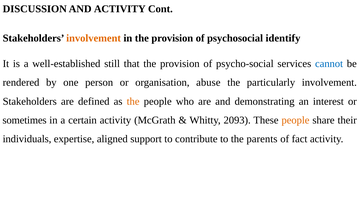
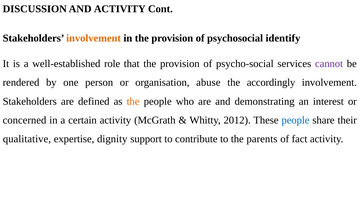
still: still -> role (112, 64)
cannot colour: blue -> purple (329, 64)
particularly: particularly -> accordingly (271, 83)
sometimes: sometimes -> concerned (24, 120)
2093: 2093 -> 2012 (237, 120)
people colour: orange -> blue (295, 120)
individuals: individuals -> qualitative (27, 139)
aligned: aligned -> dignity (112, 139)
